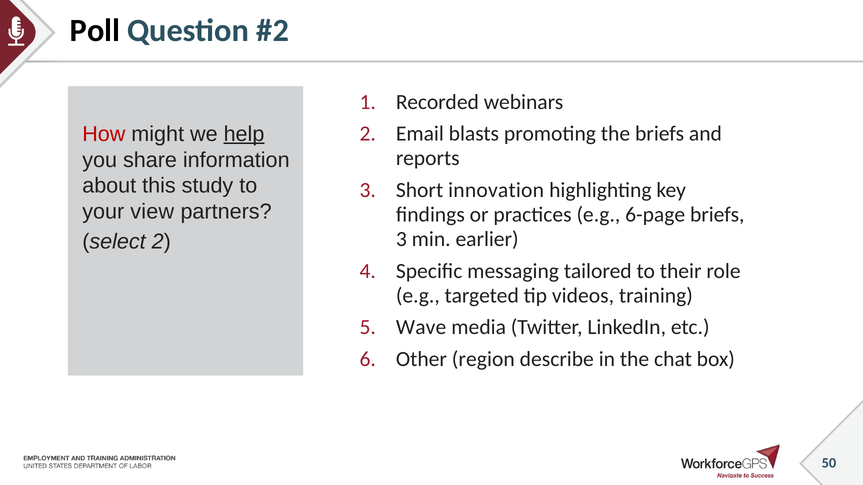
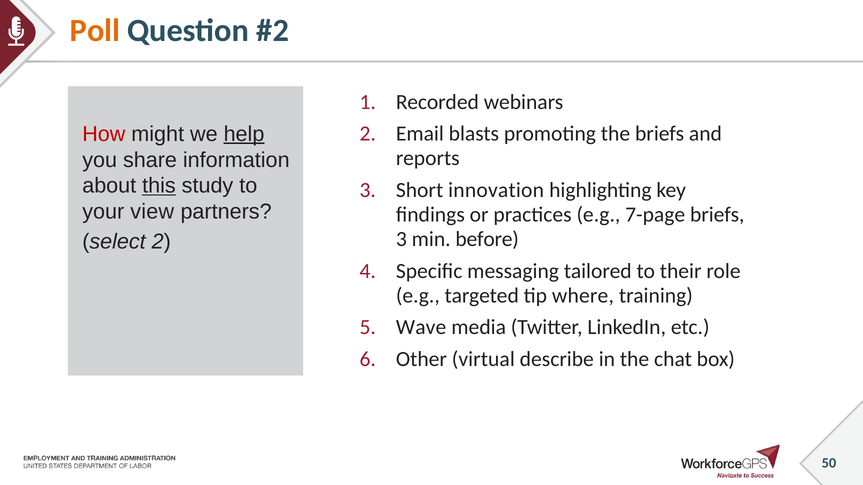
Poll colour: black -> orange (95, 31)
this underline: none -> present (159, 186)
6-page: 6-page -> 7-page (655, 215)
earlier: earlier -> before (487, 239)
videos: videos -> where (583, 296)
region: region -> virtual (483, 359)
